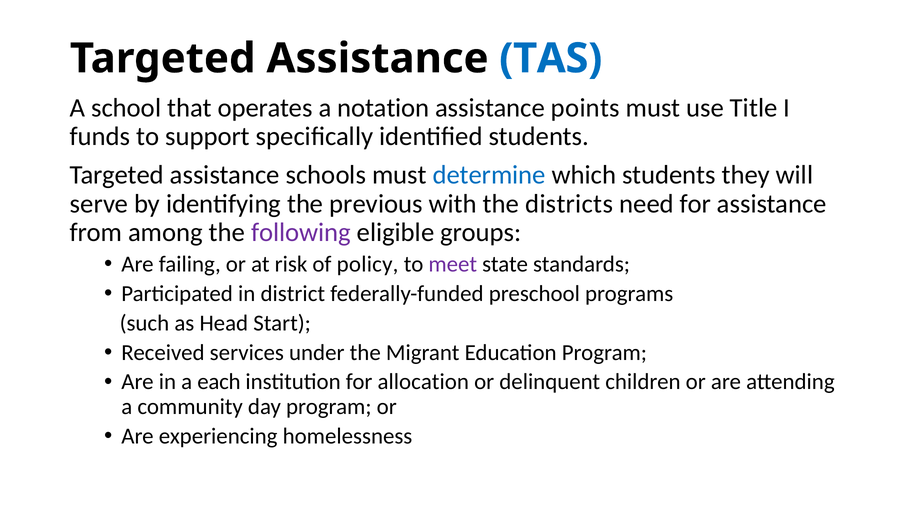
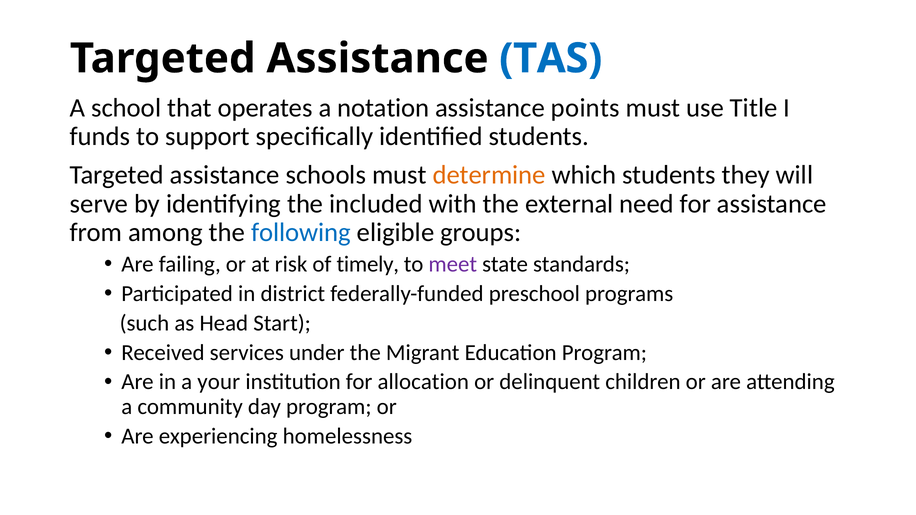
determine colour: blue -> orange (489, 175)
previous: previous -> included (376, 204)
districts: districts -> external (569, 204)
following colour: purple -> blue (301, 233)
policy: policy -> timely (368, 264)
each: each -> your (219, 382)
